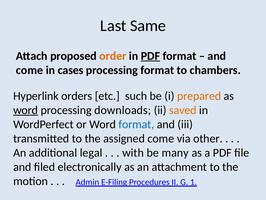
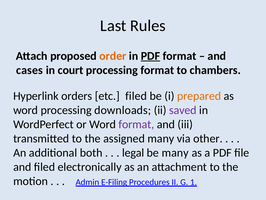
Same: Same -> Rules (148, 26)
come: come -> cases (29, 70)
cases: cases -> court (71, 70)
etc such: such -> filed (136, 96)
word underline: present -> none (26, 110)
saved colour: orange -> purple (183, 110)
format colour: blue -> purple (136, 124)
assigned come: come -> many (161, 138)
legal: legal -> both (91, 152)
with: with -> legal (133, 152)
